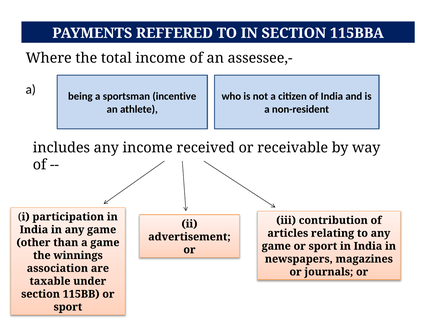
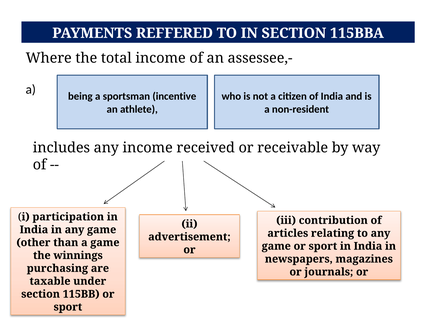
association: association -> purchasing (57, 268)
